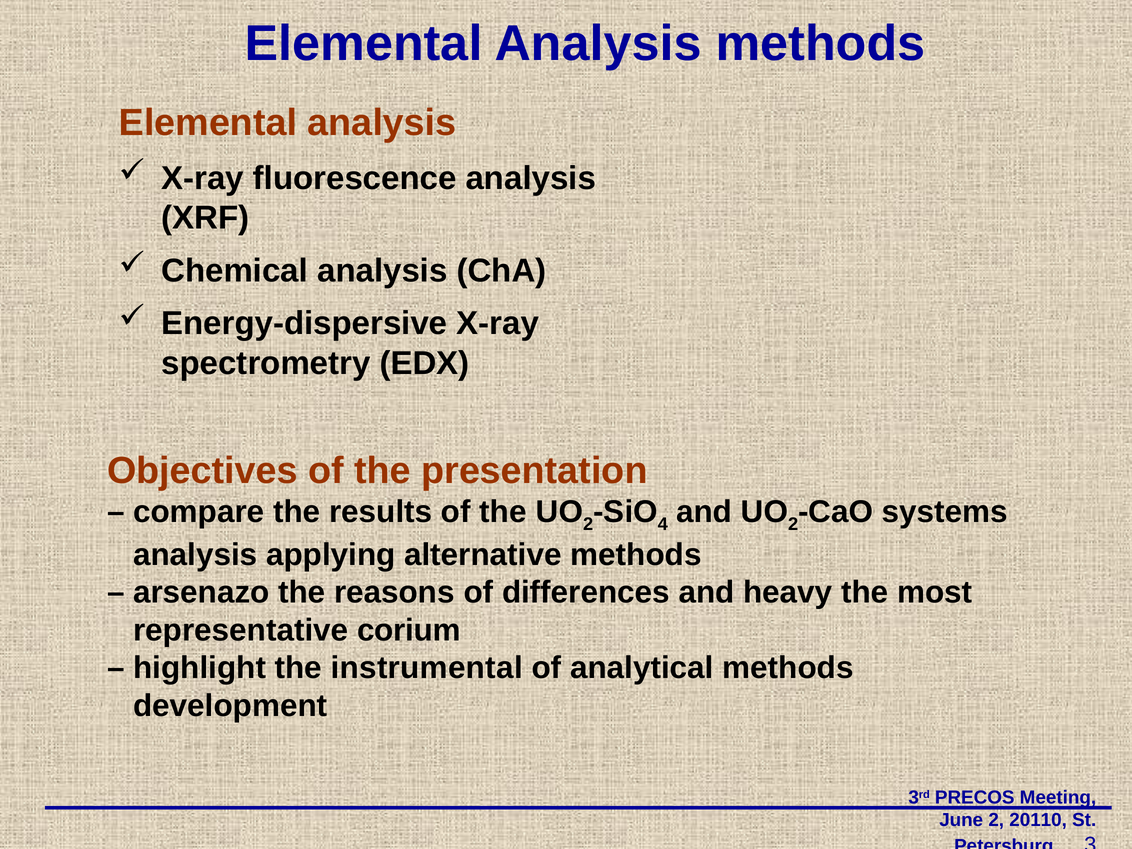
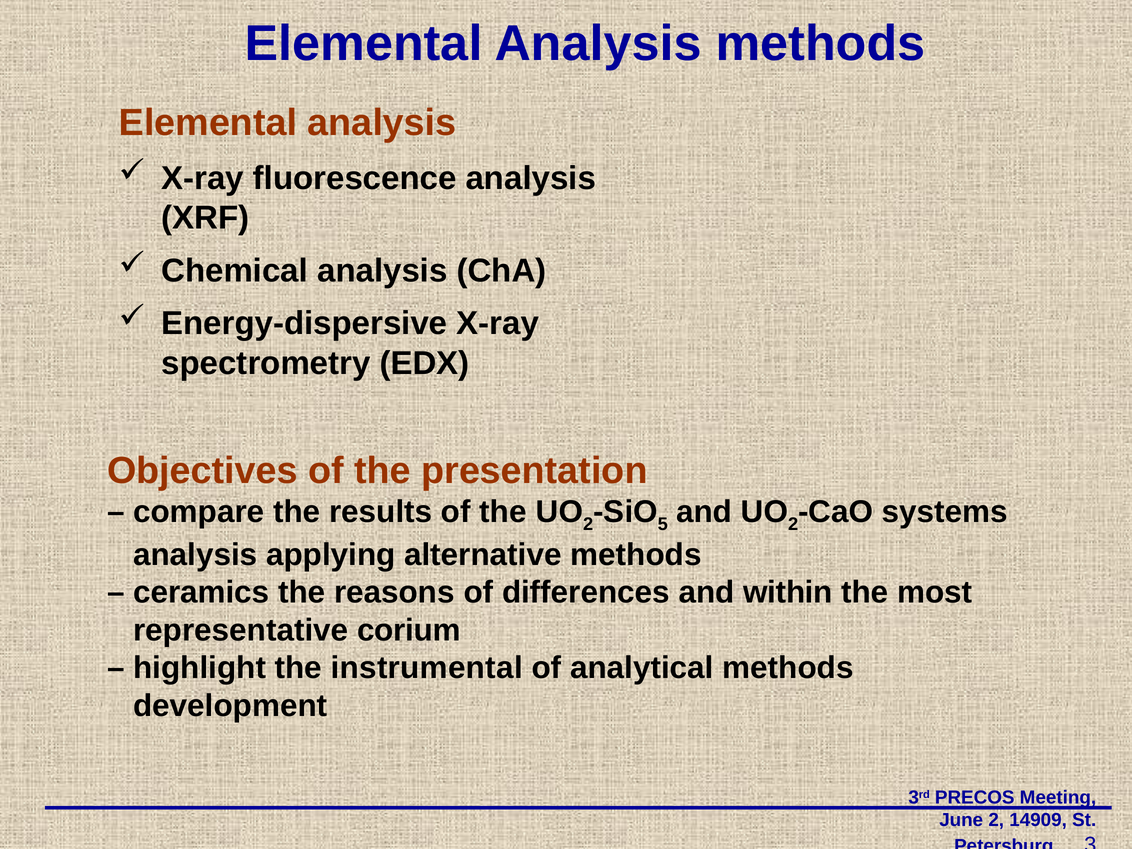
4: 4 -> 5 (663, 524)
arsenazo: arsenazo -> ceramics (201, 593)
heavy: heavy -> within (788, 593)
20110: 20110 -> 14909 (1038, 820)
